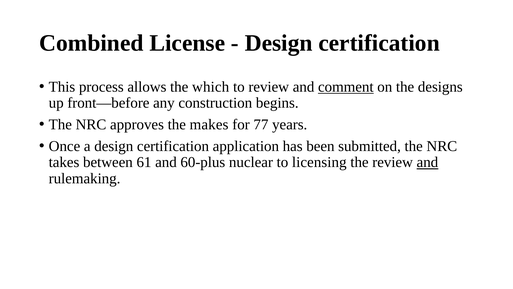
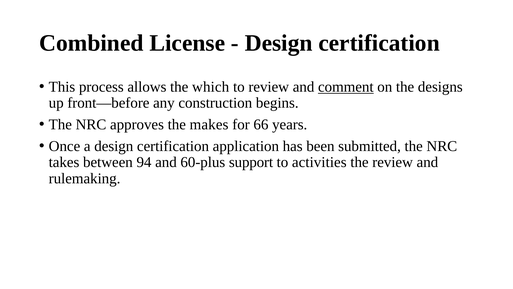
77: 77 -> 66 (261, 124)
61: 61 -> 94 (144, 162)
nuclear: nuclear -> support (251, 162)
licensing: licensing -> activities (319, 162)
and underline: present -> none (427, 162)
